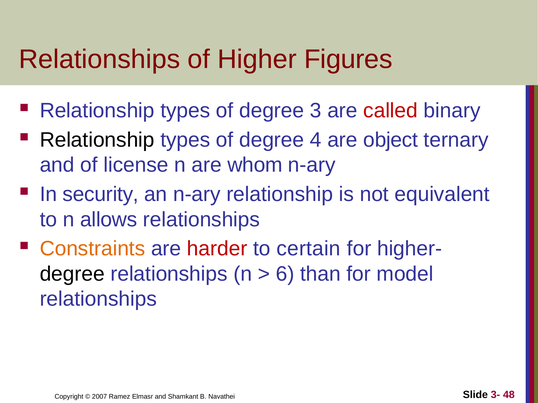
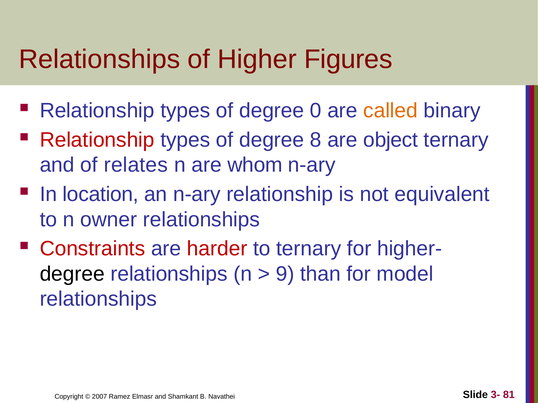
3: 3 -> 0 (316, 111)
called colour: red -> orange (391, 111)
Relationship colour: black -> red (97, 140)
4: 4 -> 8 (316, 140)
license: license -> relates (136, 165)
security: security -> location (101, 195)
allows: allows -> owner (109, 220)
Constraints colour: orange -> red (92, 249)
to certain: certain -> ternary (309, 249)
6: 6 -> 9 (285, 274)
48: 48 -> 81 (509, 395)
